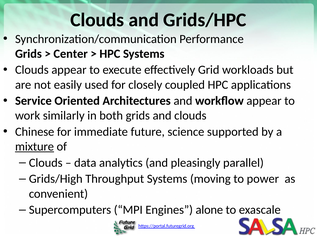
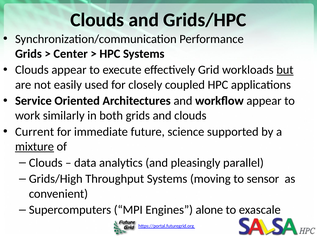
but underline: none -> present (285, 70)
Chinese: Chinese -> Current (35, 132)
power: power -> sensor (263, 179)
